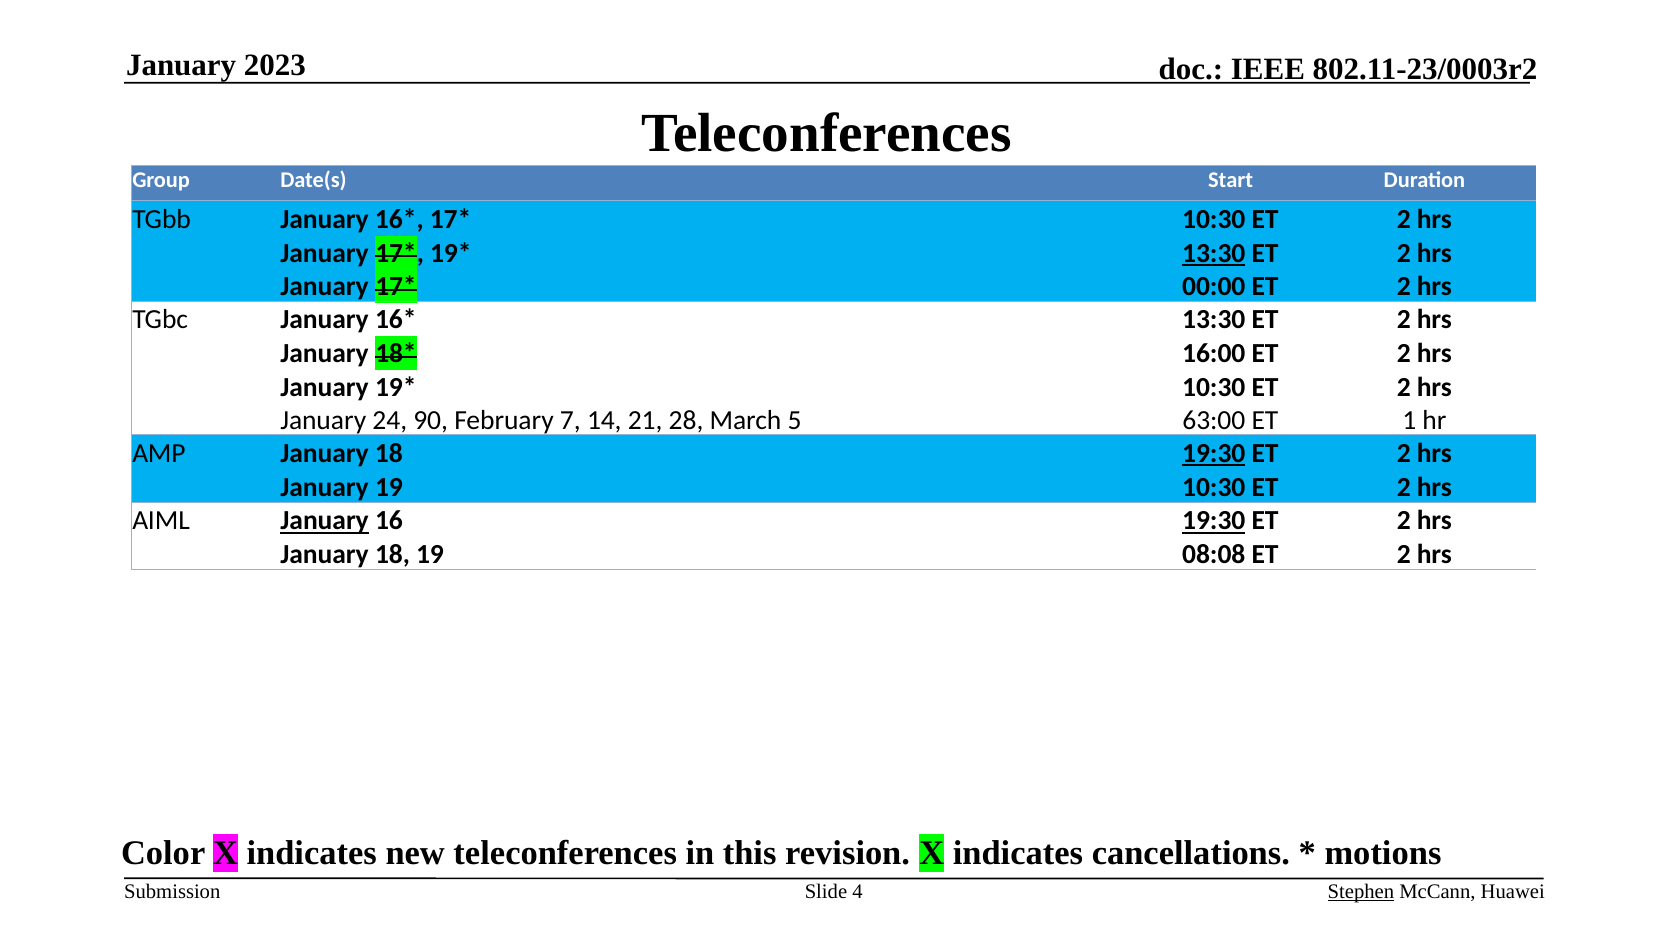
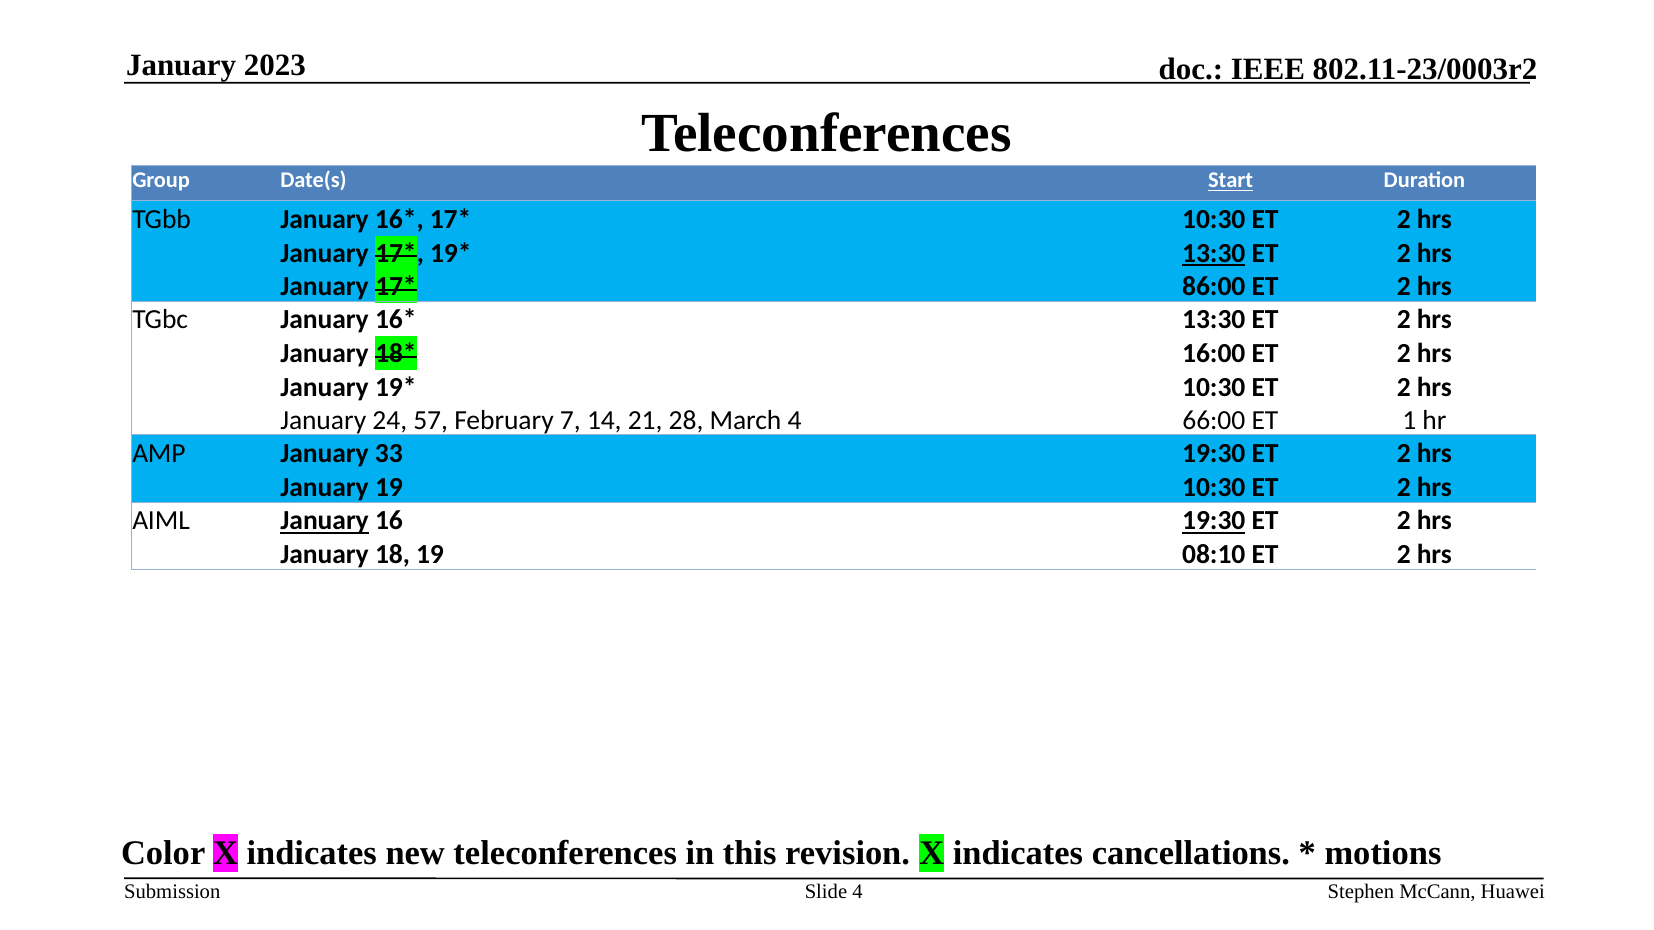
Start underline: none -> present (1231, 181)
00:00: 00:00 -> 86:00 (1214, 287)
90: 90 -> 57 (431, 421)
March 5: 5 -> 4 (795, 421)
63:00: 63:00 -> 66:00 (1214, 421)
AMP January 18: 18 -> 33 (389, 454)
19:30 underline: present -> none (1214, 454)
08:08: 08:08 -> 08:10 (1214, 555)
Stephen underline: present -> none (1361, 892)
